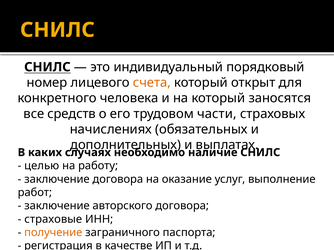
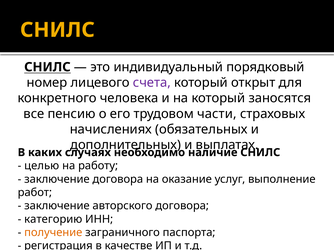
счета colour: orange -> purple (152, 83)
средств: средств -> пенсию (72, 114)
страховые: страховые -> категорию (53, 220)
